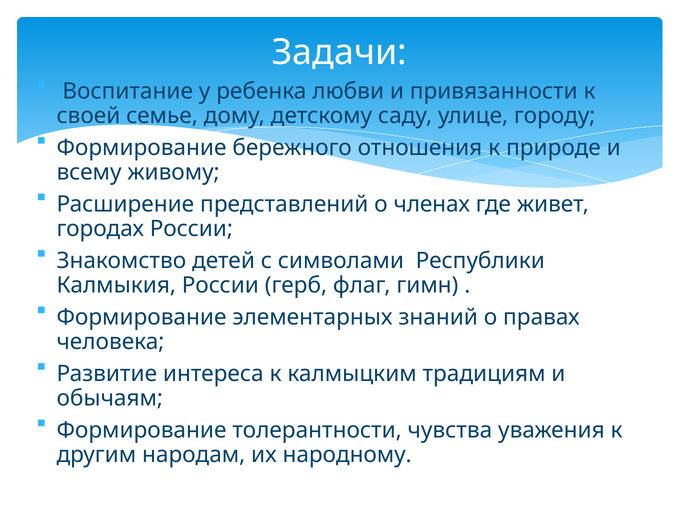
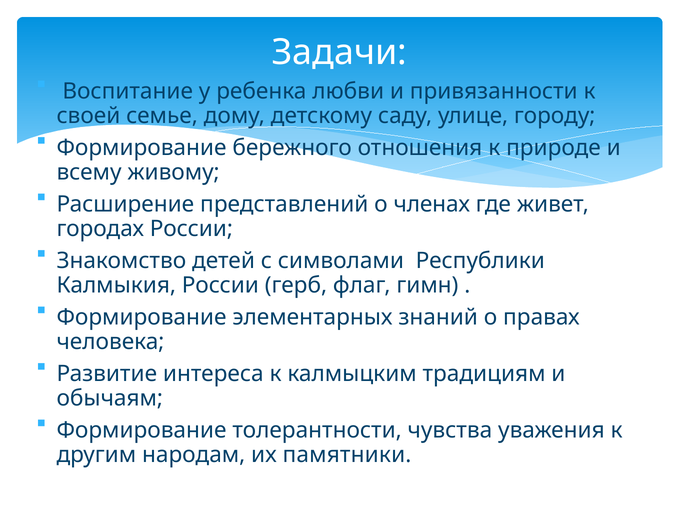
народному: народному -> памятники (347, 455)
